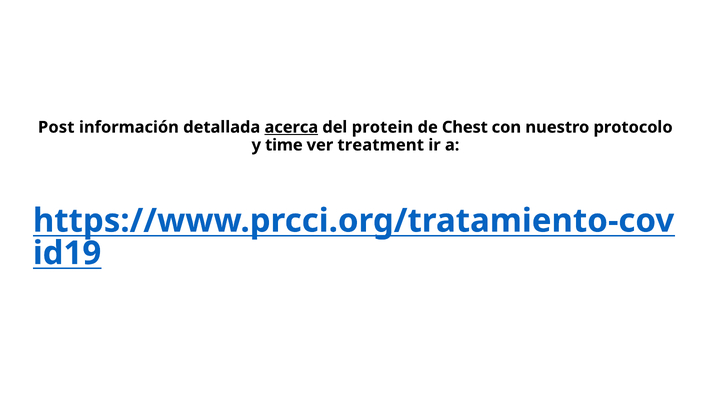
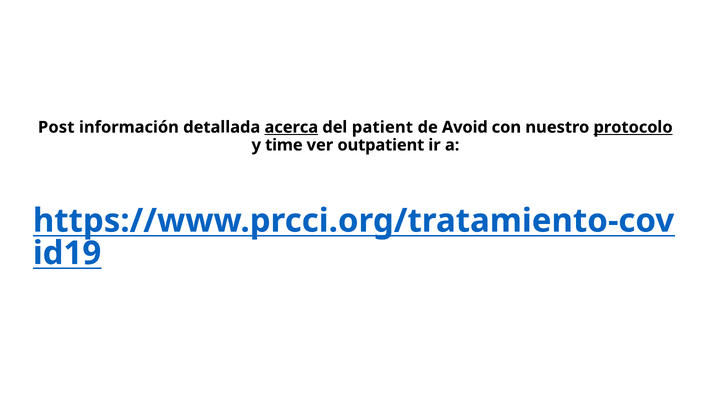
protein: protein -> patient (382, 127)
Chest: Chest -> Avoid (465, 127)
protocolo underline: none -> present (633, 127)
treatment: treatment -> outpatient (381, 145)
